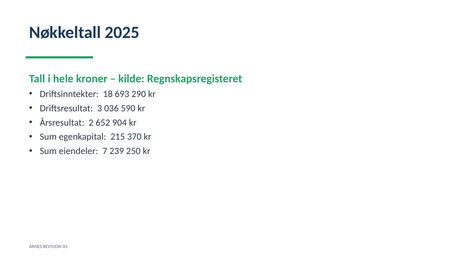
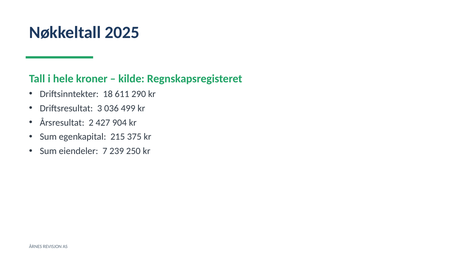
693: 693 -> 611 (122, 94)
590: 590 -> 499 (128, 108)
652: 652 -> 427 (103, 123)
370: 370 -> 375 (134, 137)
